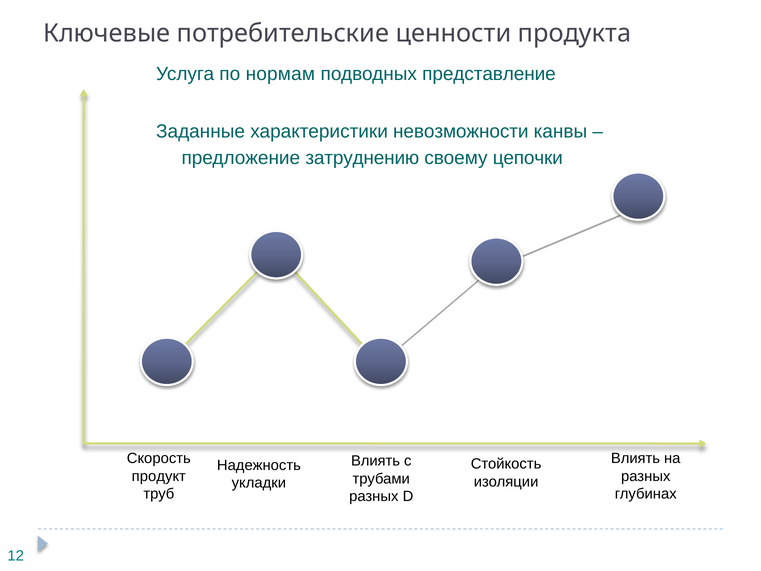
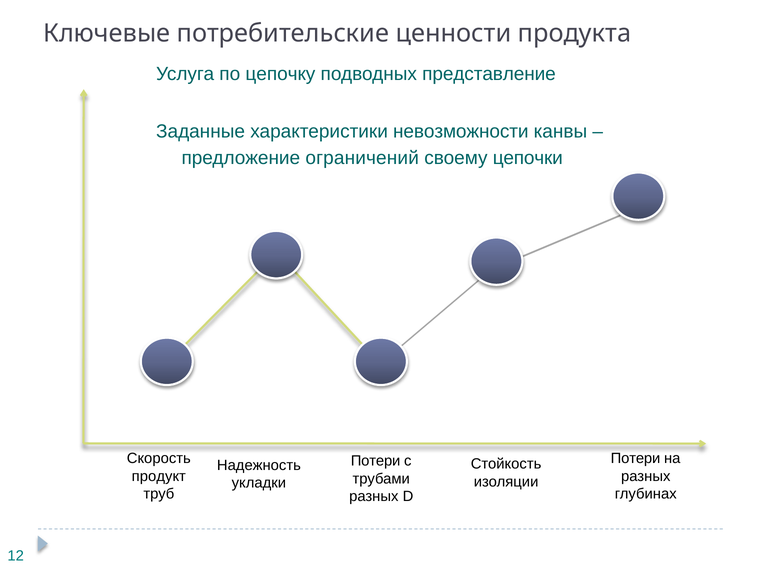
нормам: нормам -> цепочку (280, 74)
затруднению: затруднению -> ограничений (362, 158)
Влиять: Влиять -> Потери (636, 458)
Влиять: Влиять -> Потери (376, 461)
